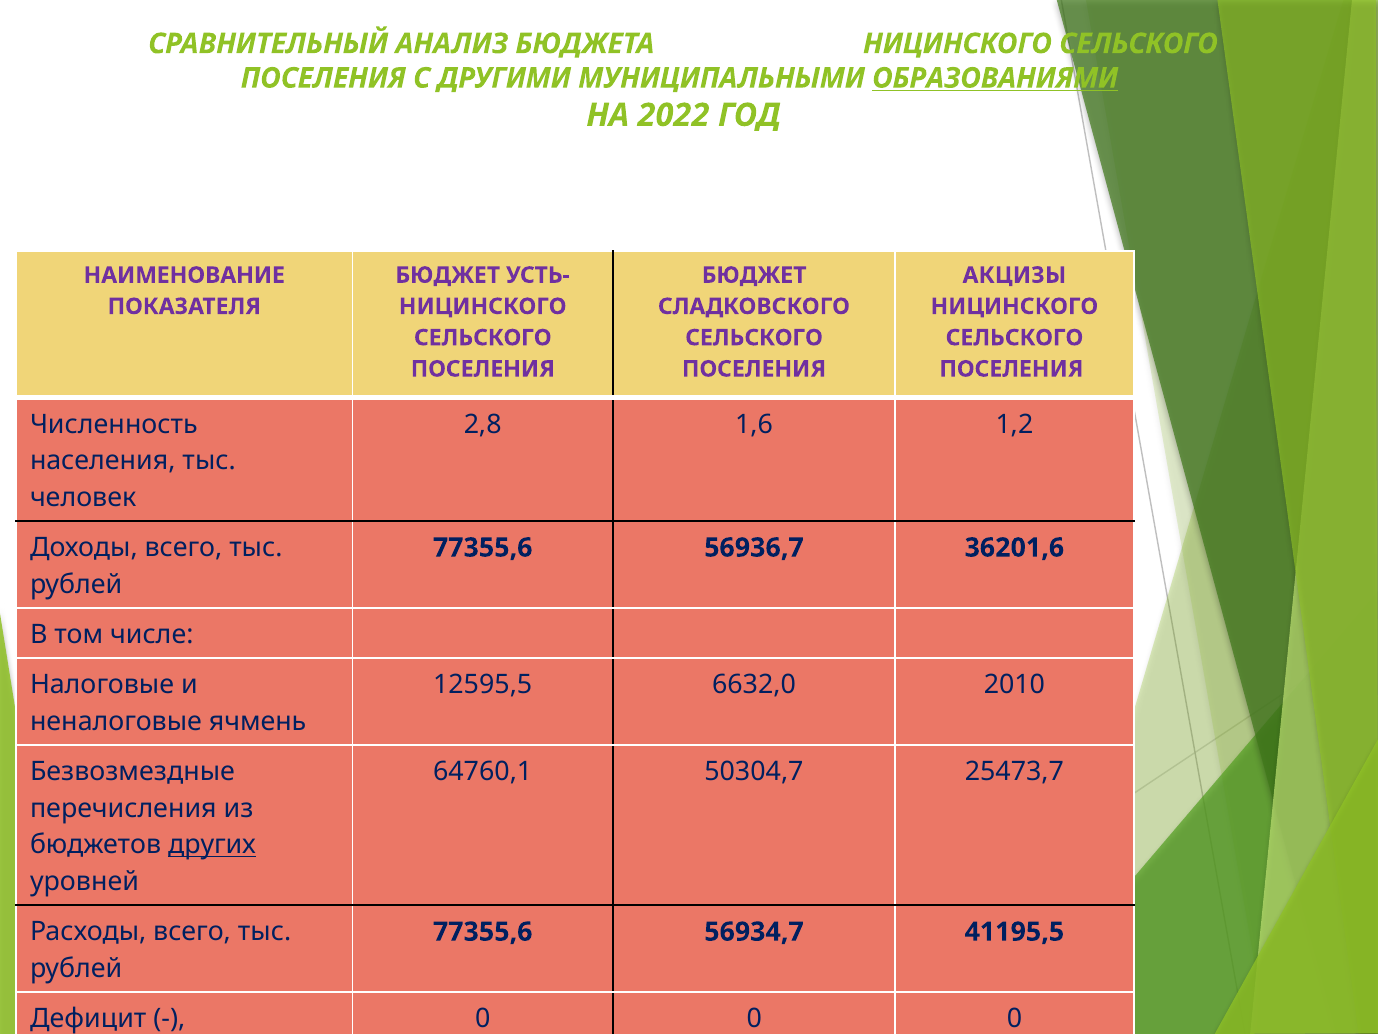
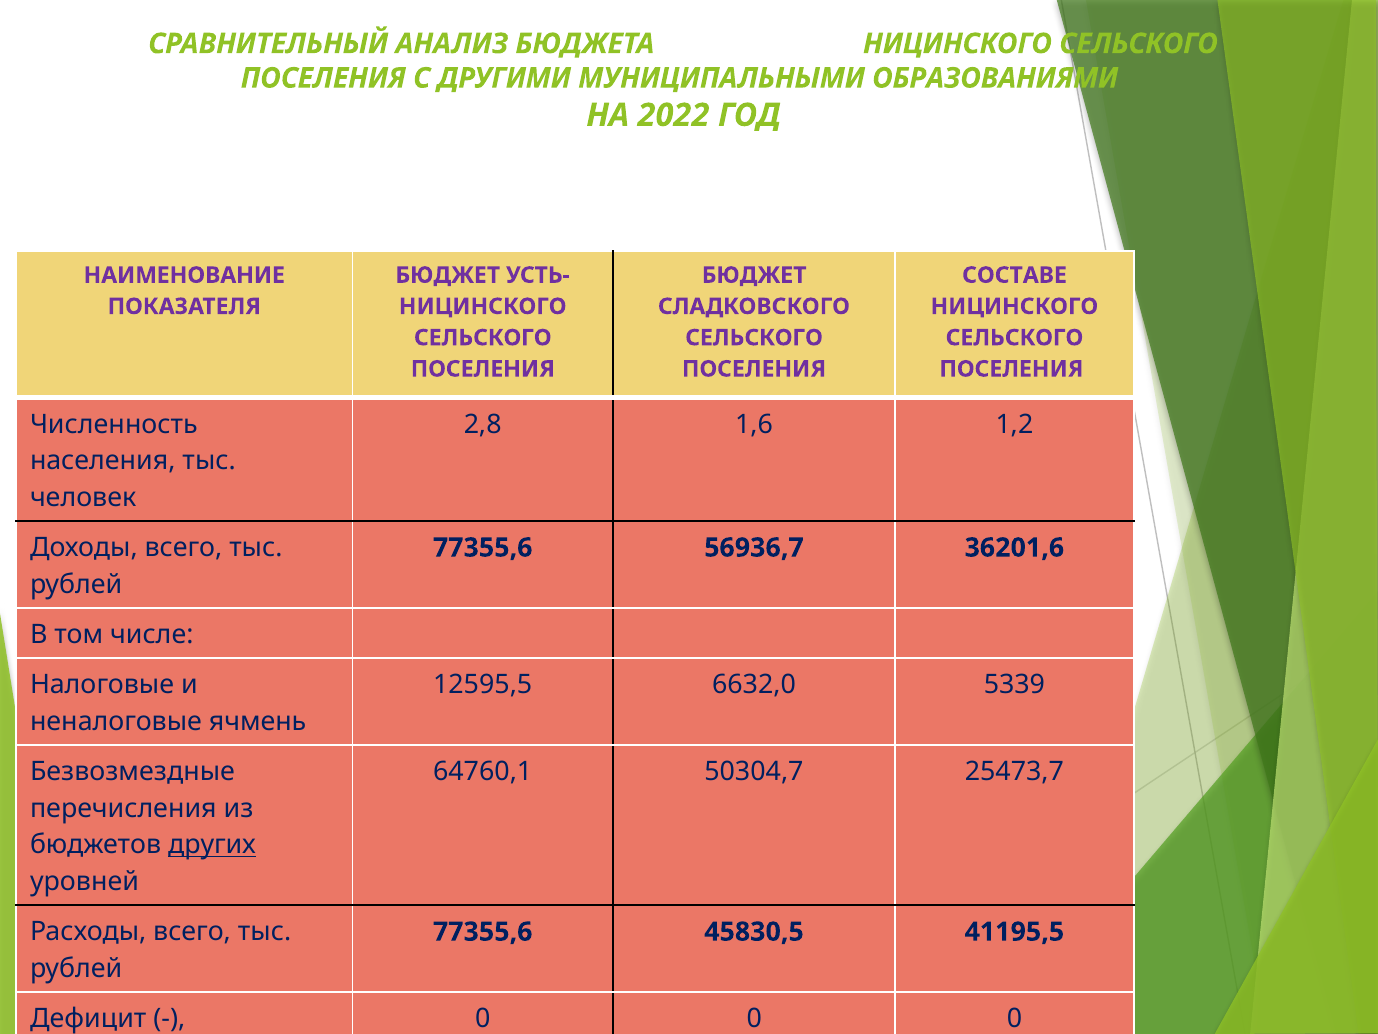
ОБРАЗОВАНИЯМИ underline: present -> none (995, 78)
АКЦИЗЫ: АКЦИЗЫ -> СОСТАВЕ (1014, 275)
2010: 2010 -> 5339 (1014, 685)
56934,7: 56934,7 -> 45830,5 (754, 931)
